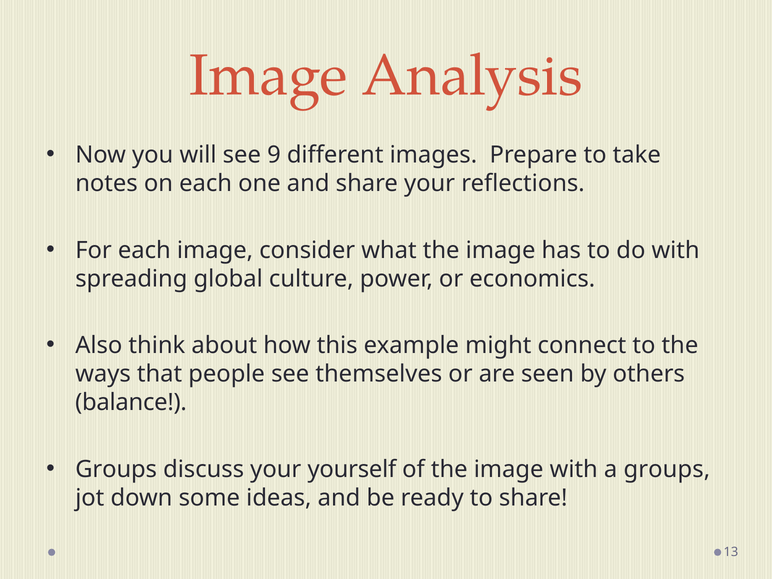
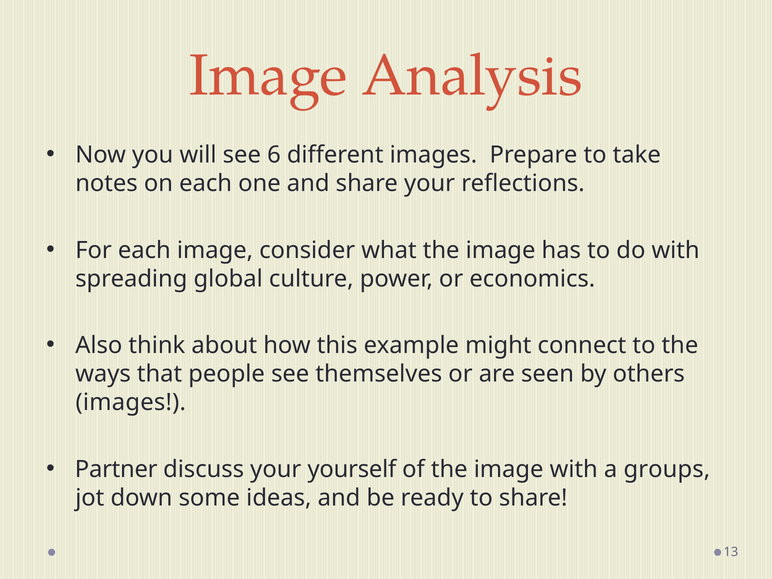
9: 9 -> 6 (274, 155)
balance: balance -> images (131, 403)
Groups: Groups -> Partner (116, 469)
